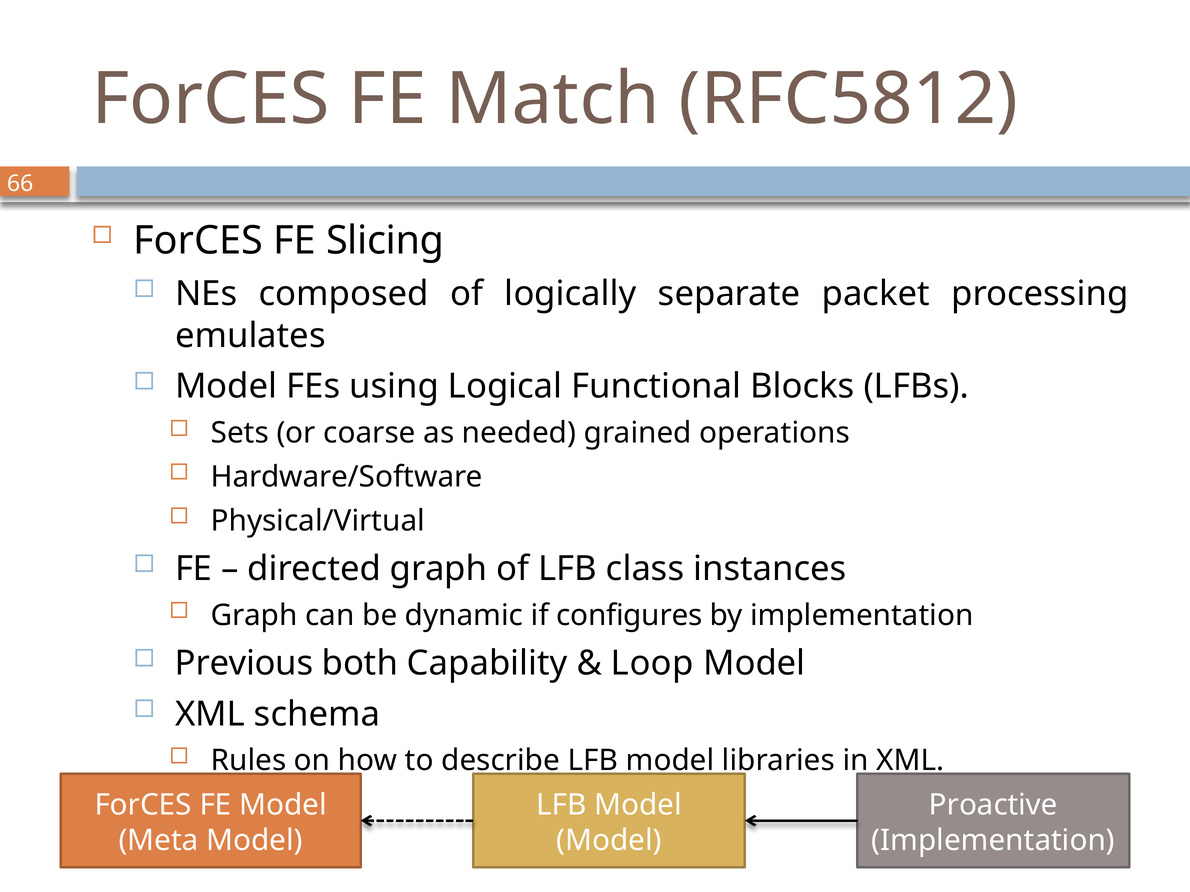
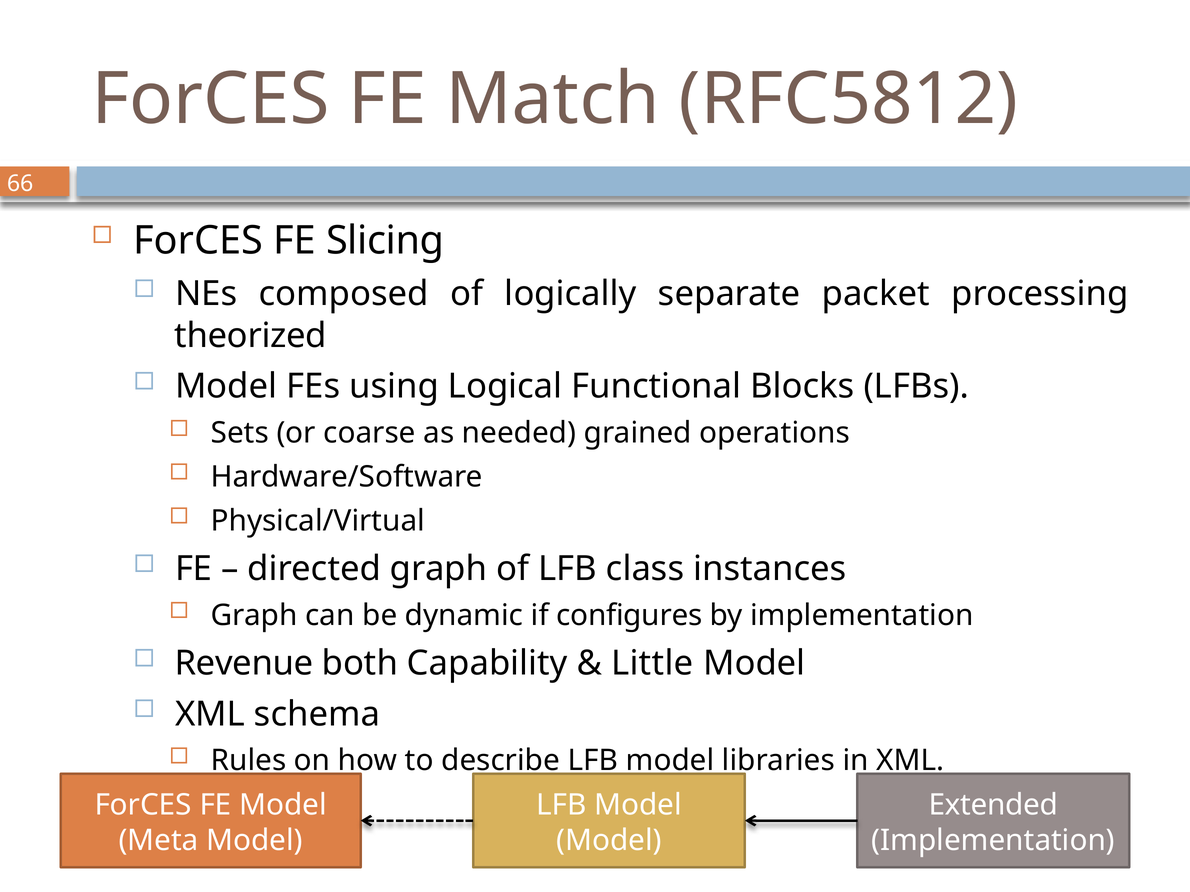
emulates: emulates -> theorized (251, 336)
Previous: Previous -> Revenue (244, 664)
Loop: Loop -> Little (652, 664)
Proactive: Proactive -> Extended (993, 805)
